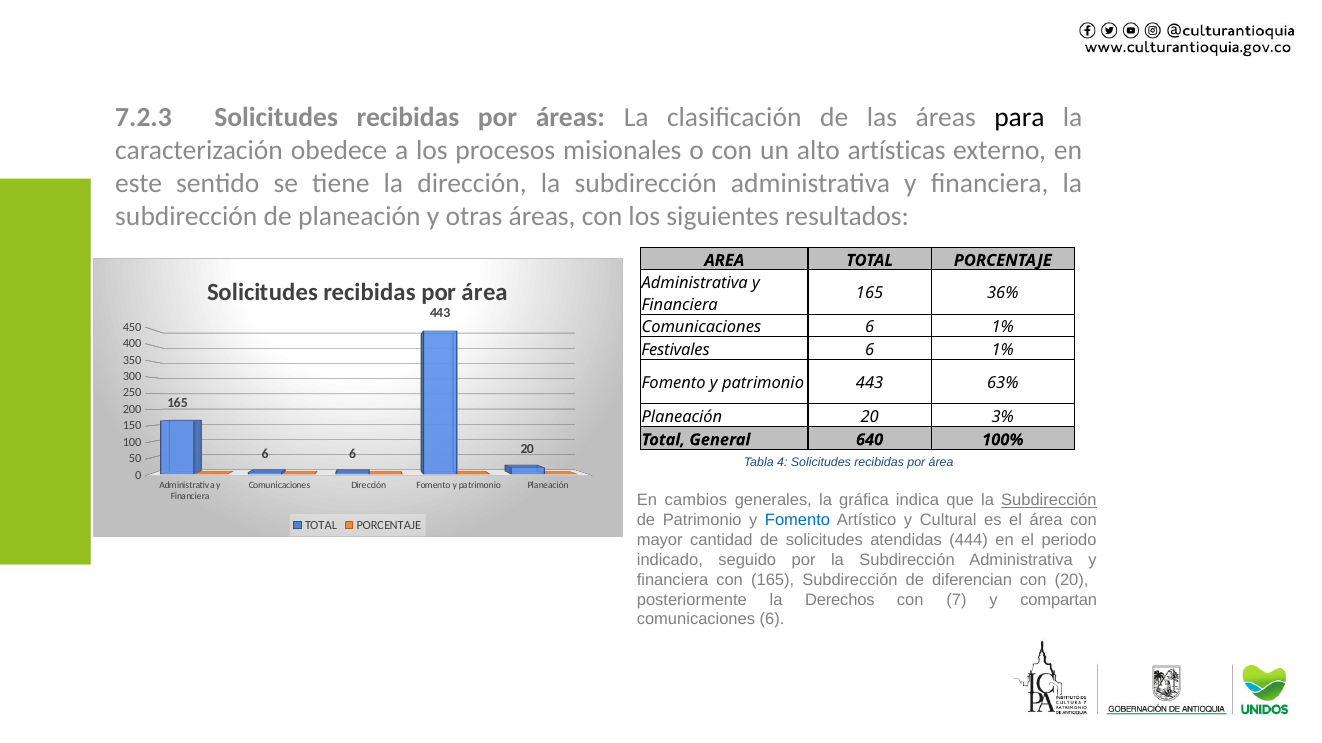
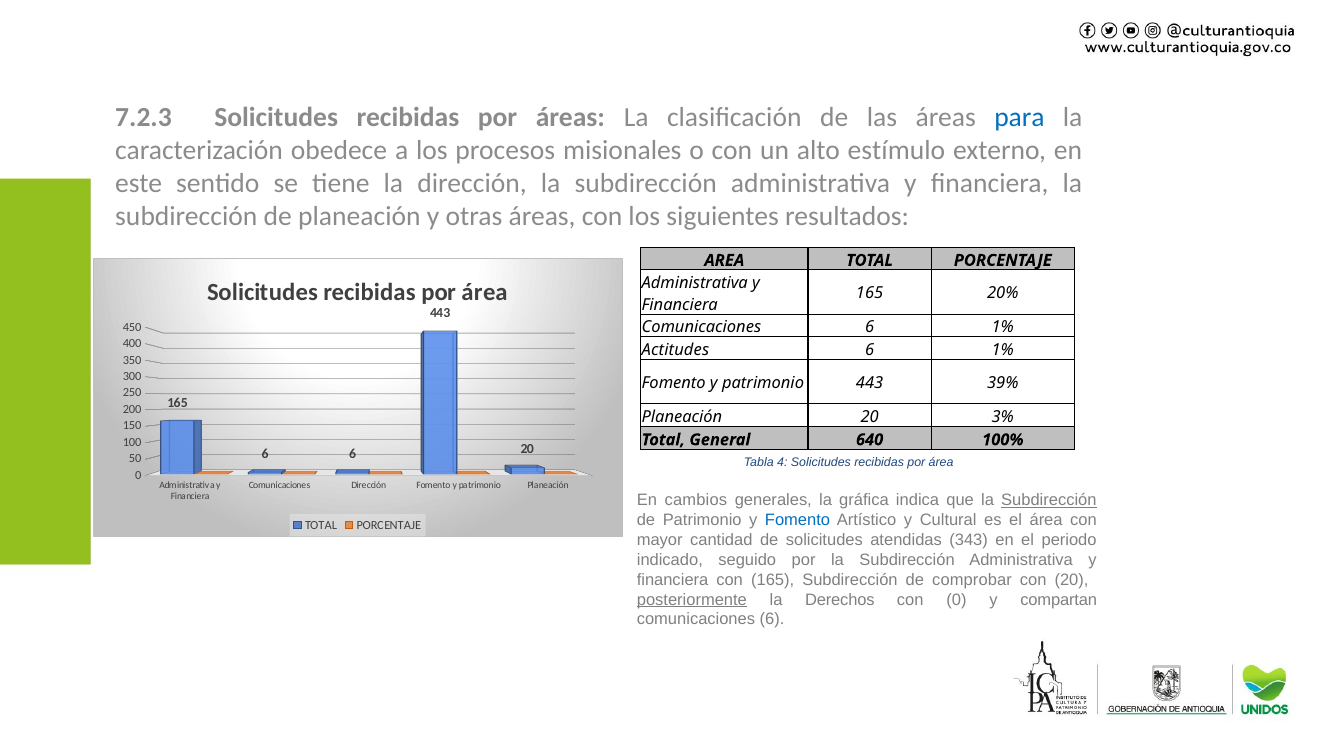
para colour: black -> blue (1019, 118)
artísticas: artísticas -> estímulo (896, 151)
36%: 36% -> 20% (1003, 294)
Festivales: Festivales -> Actitudes (675, 350)
63%: 63% -> 39% (1003, 384)
444: 444 -> 343 (969, 541)
diferencian: diferencian -> comprobar (972, 580)
posteriormente underline: none -> present (692, 600)
con 7: 7 -> 0 (956, 600)
